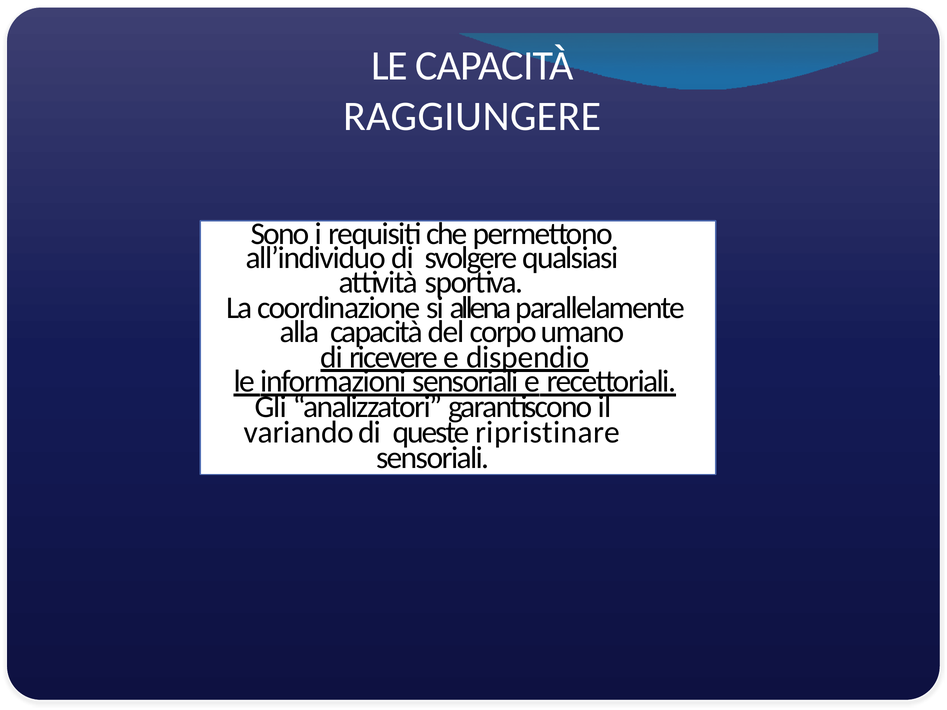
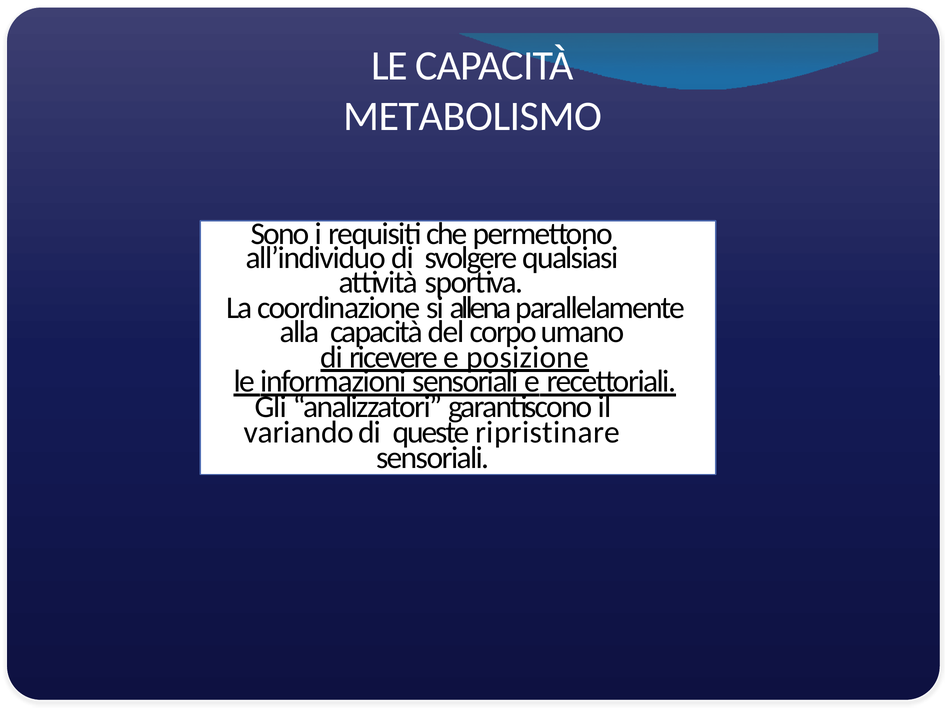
RAGGIUNGERE: RAGGIUNGERE -> METABOLISMO (473, 116)
dispendio: dispendio -> posizione (528, 357)
